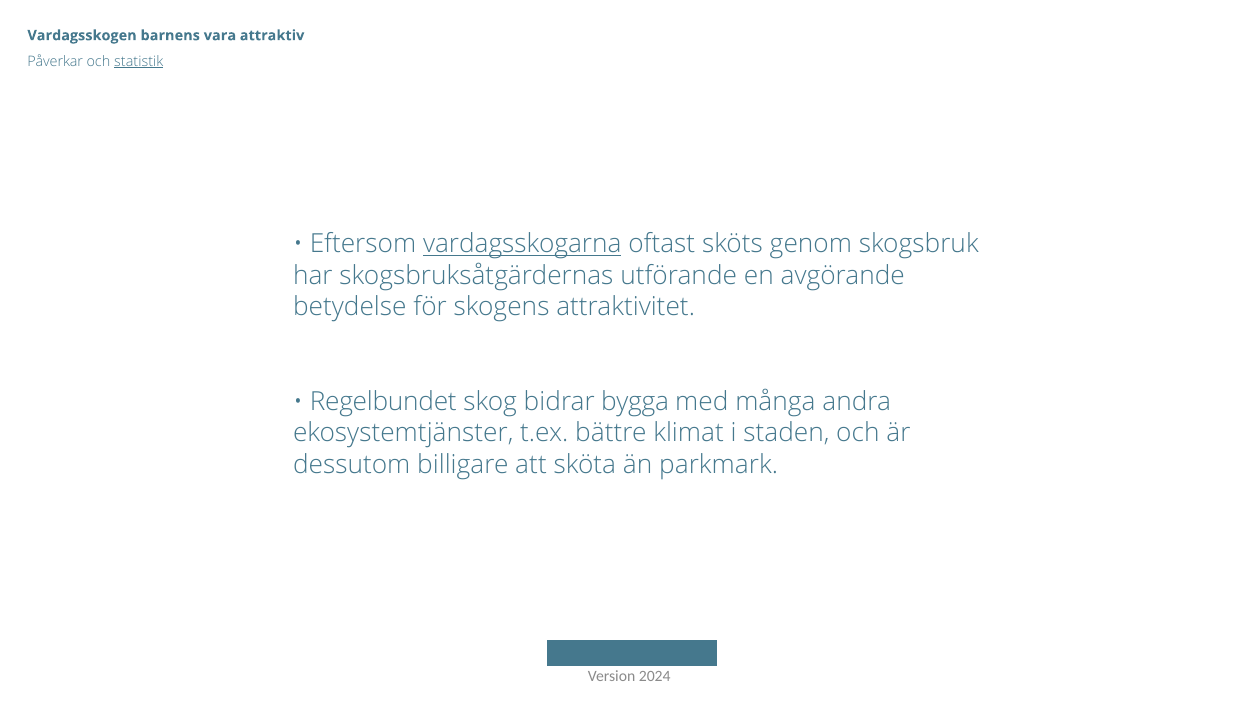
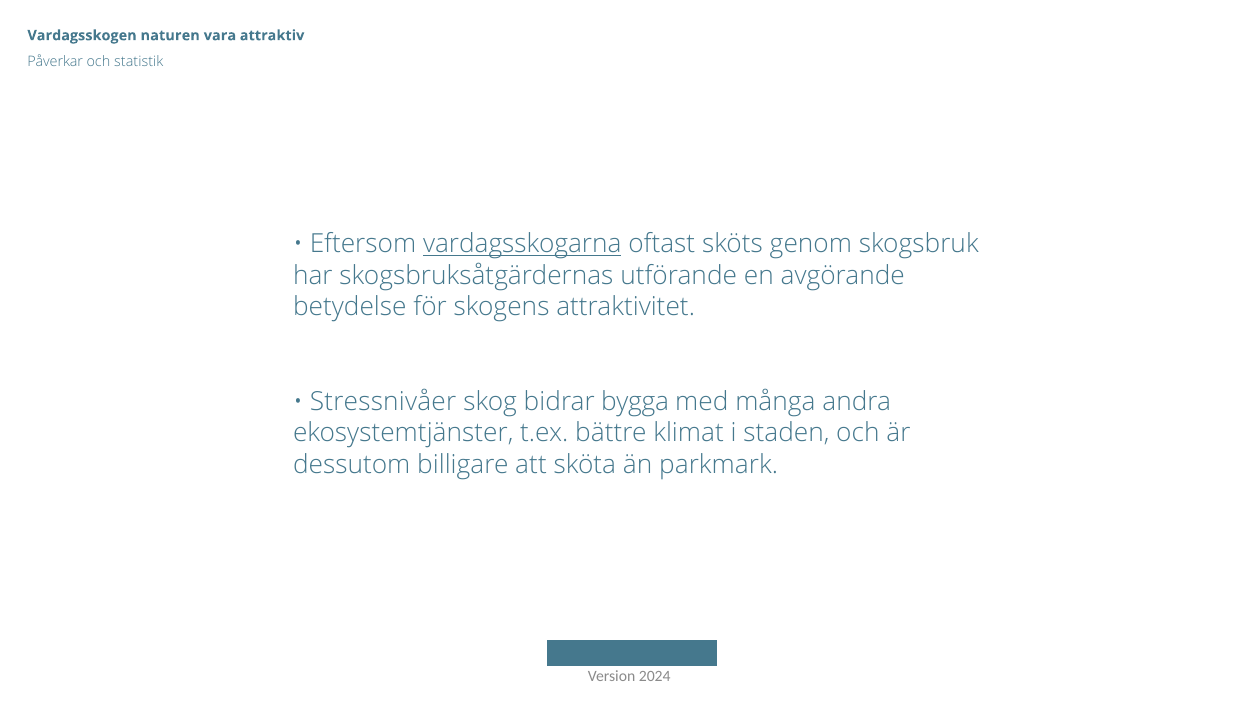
barnens: barnens -> naturen (170, 36)
statistik underline: present -> none (139, 61)
Regelbundet: Regelbundet -> Stressnivåer (383, 402)
